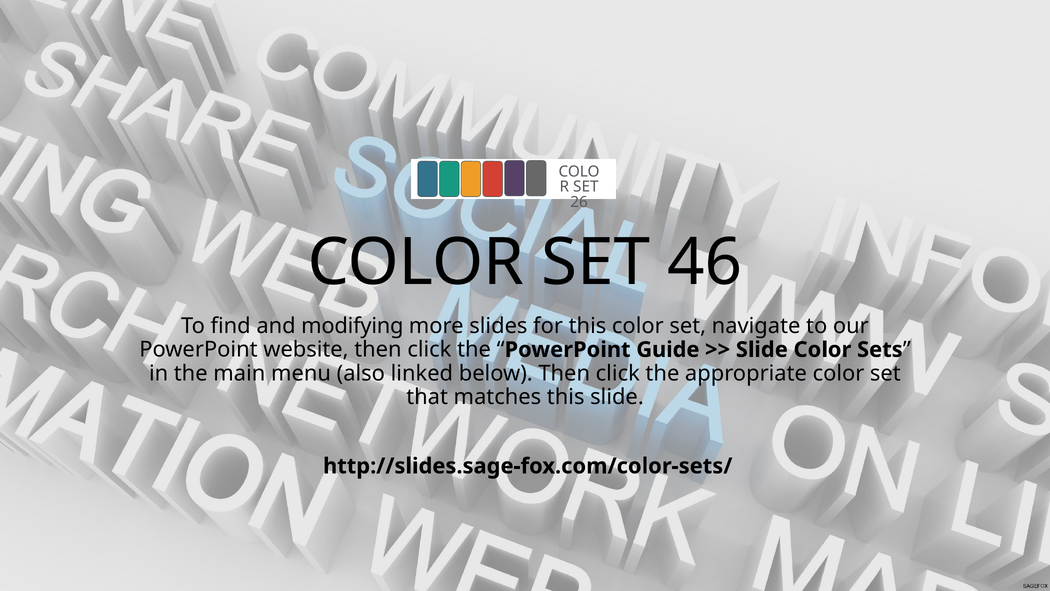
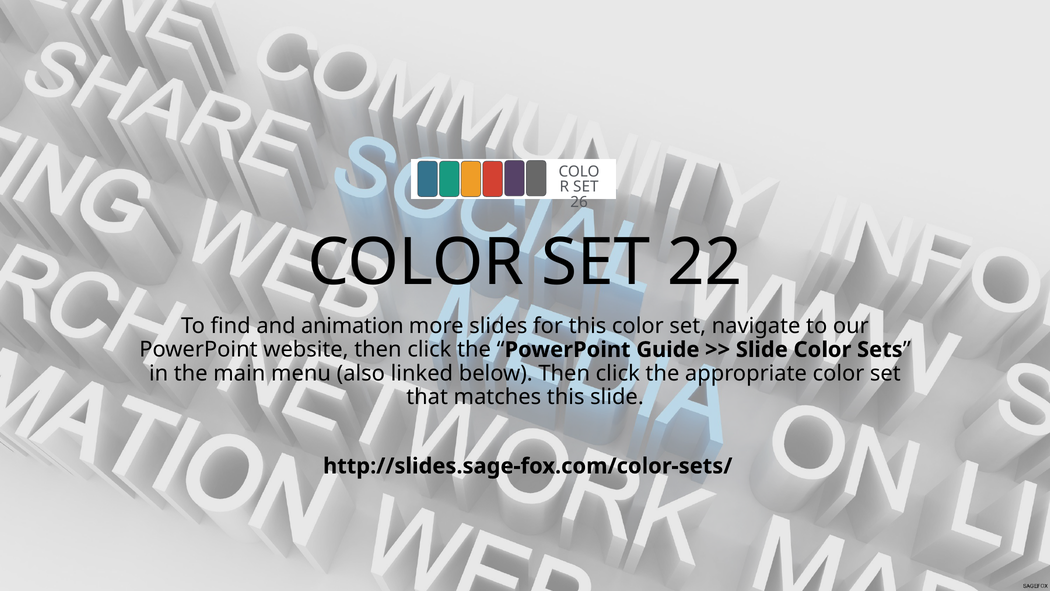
46: 46 -> 22 (705, 262)
modifying: modifying -> animation (352, 326)
